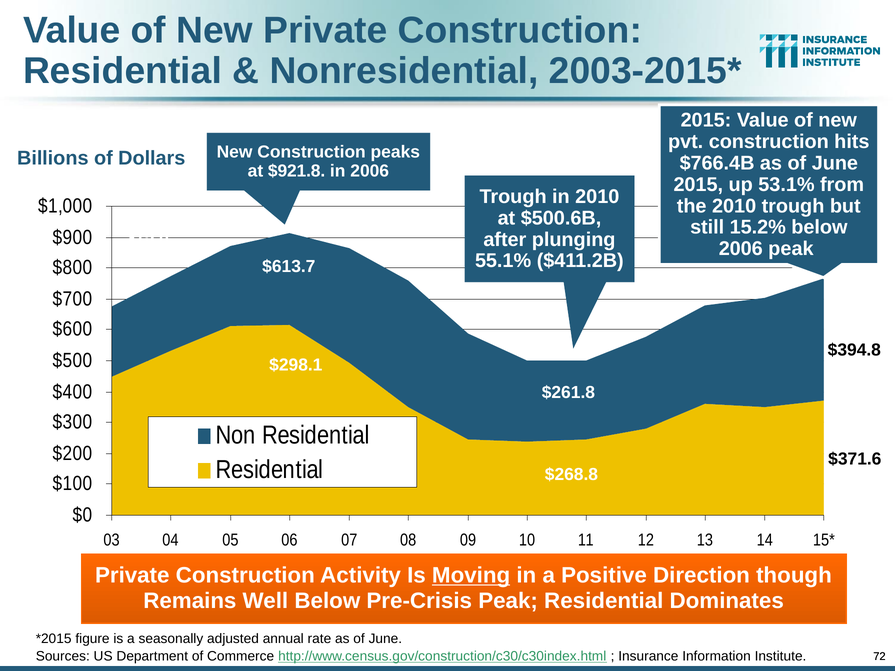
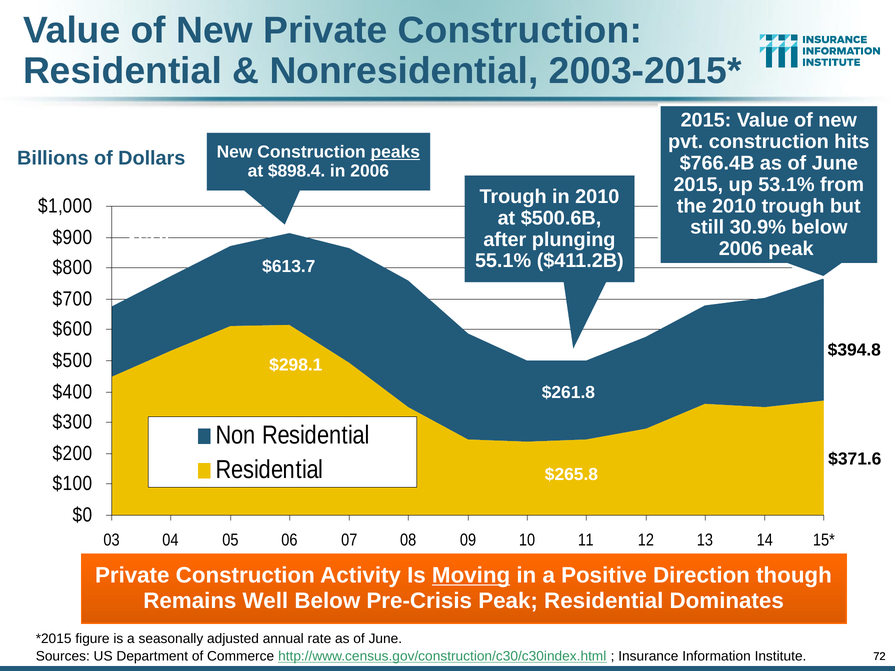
peaks underline: none -> present (395, 152)
$921.8: $921.8 -> $898.4 (297, 171)
15.2%: 15.2% -> 30.9% (758, 228)
$268.8: $268.8 -> $265.8 (571, 475)
